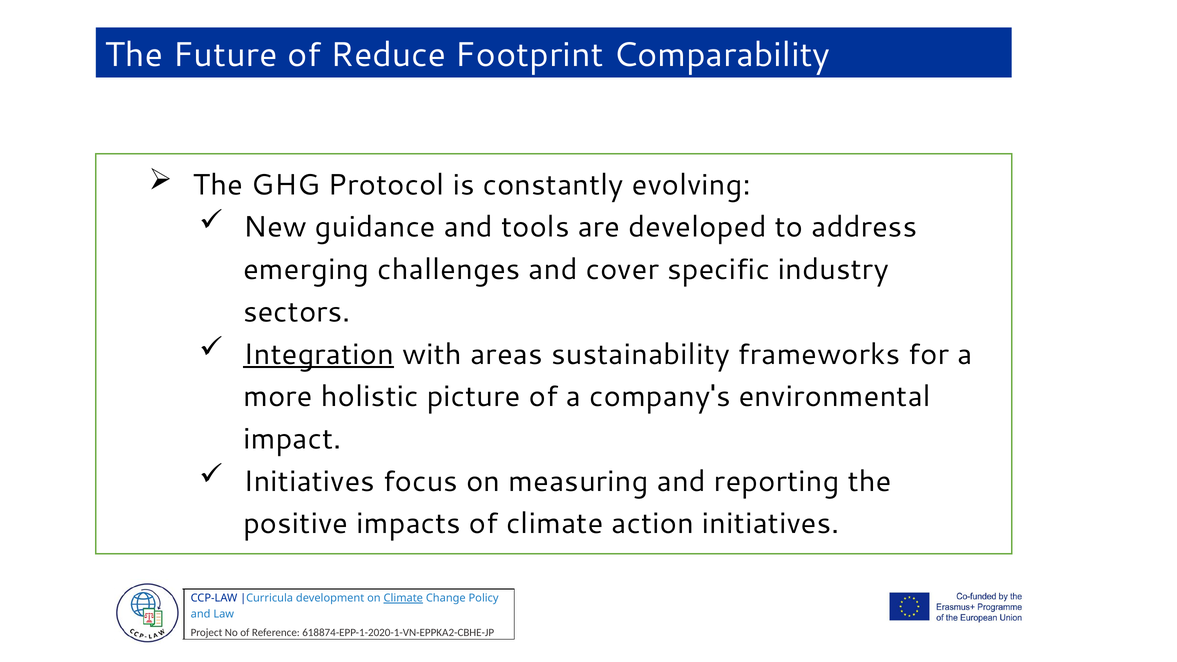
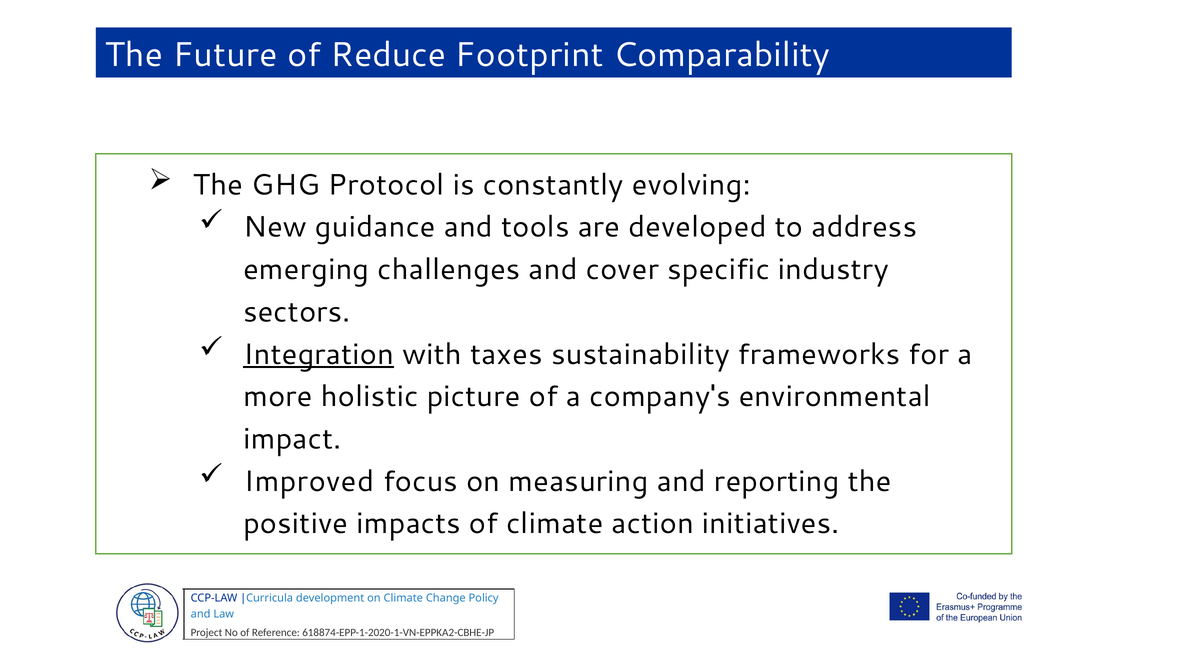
areas: areas -> taxes (506, 354)
Initiatives: Initiatives -> Improved (309, 481)
Climate underline: present -> none (403, 598)
